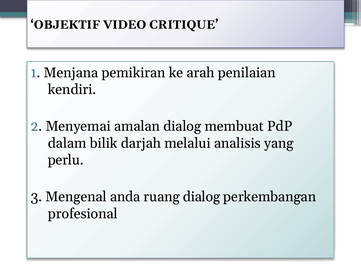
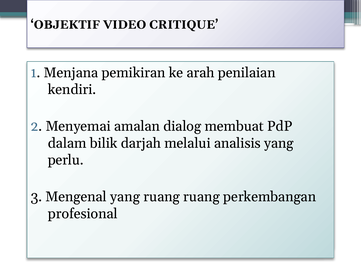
Mengenal anda: anda -> yang (125, 197)
ruang dialog: dialog -> ruang (201, 197)
